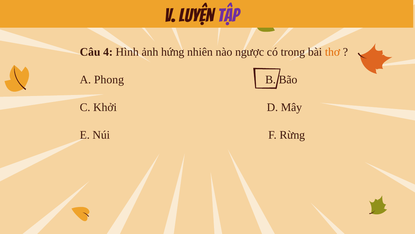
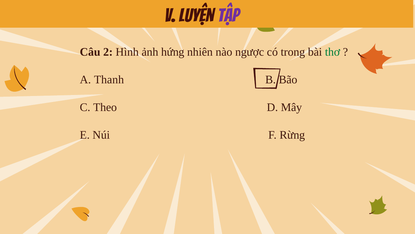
4: 4 -> 2 (108, 52)
thơ colour: orange -> green (332, 52)
Phong: Phong -> Thanh (109, 80)
Khởi: Khởi -> Theo (105, 107)
